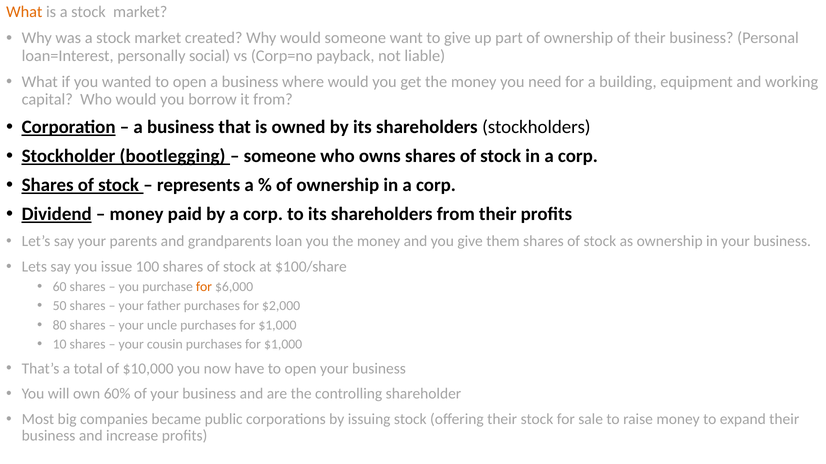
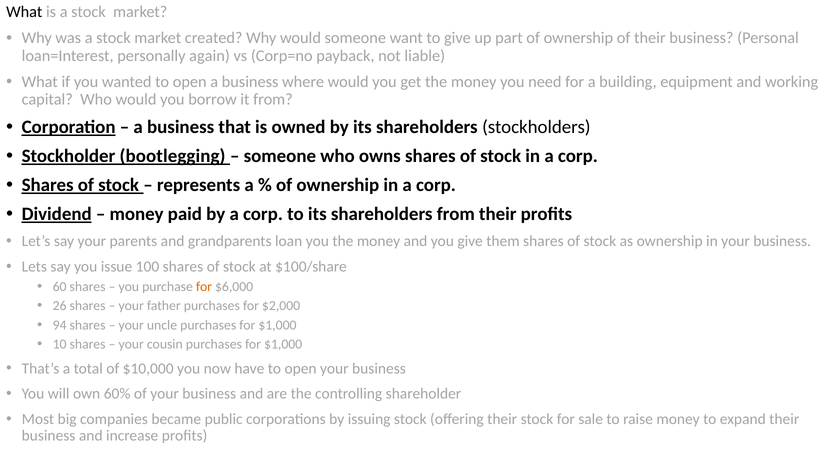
What colour: orange -> black (24, 12)
social: social -> again (210, 56)
50: 50 -> 26 (60, 306)
80: 80 -> 94 (60, 325)
